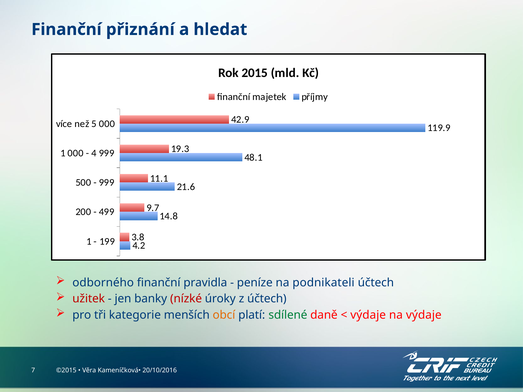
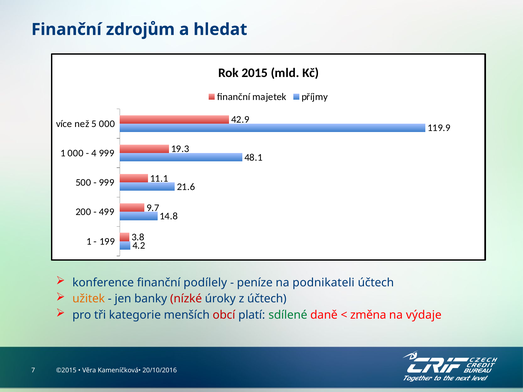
přiznání: přiznání -> zdrojům (140, 29)
odborného: odborného -> konference (103, 283)
pravidla: pravidla -> podílely (205, 283)
užitek colour: red -> orange (89, 299)
obcí colour: orange -> red (224, 315)
výdaje: výdaje -> změna (368, 315)
